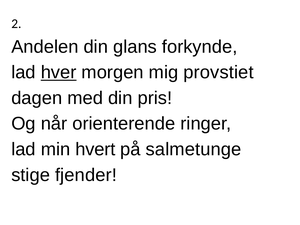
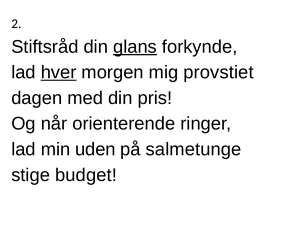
Andelen: Andelen -> Stiftsråd (45, 47)
glans underline: none -> present (135, 47)
hvert: hvert -> uden (95, 149)
fjender: fjender -> budget (86, 175)
